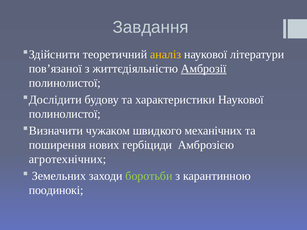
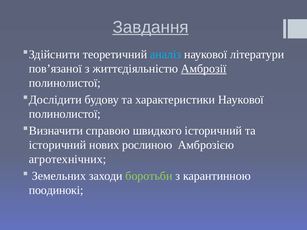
Завдання underline: none -> present (151, 27)
аналіз colour: yellow -> light blue (166, 55)
чужаком: чужаком -> справою (108, 131)
швидкого механічних: механічних -> історичний (213, 131)
поширення: поширення -> історичний (58, 145)
гербіциди: гербіциди -> рослиною (147, 145)
